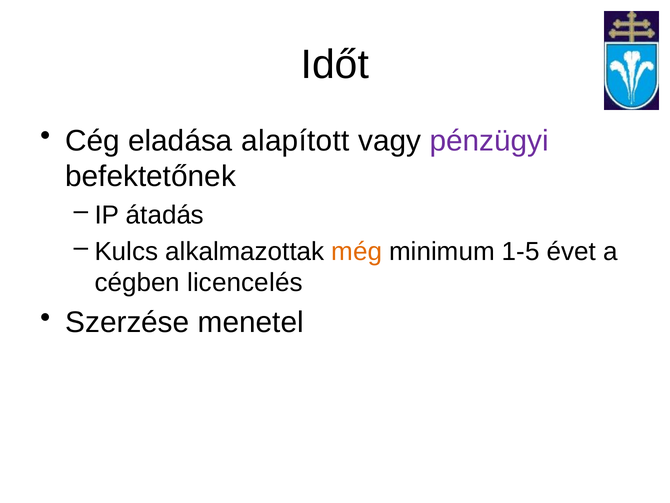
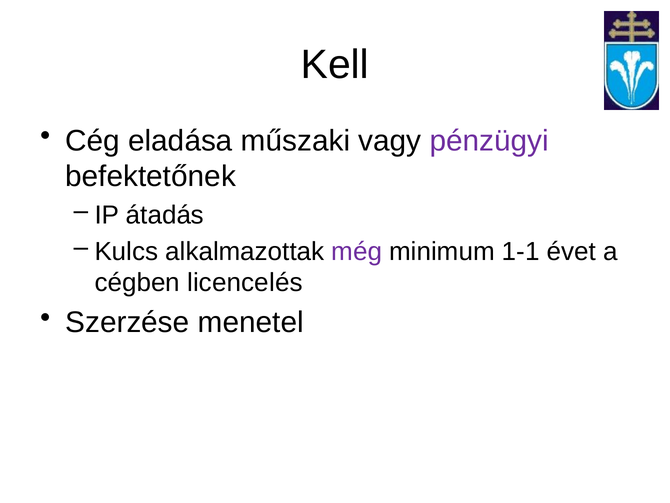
Időt: Időt -> Kell (335, 65)
alapított: alapított -> műszaki (295, 141)
még colour: orange -> purple (357, 251)
1-5: 1-5 -> 1-1 (521, 251)
